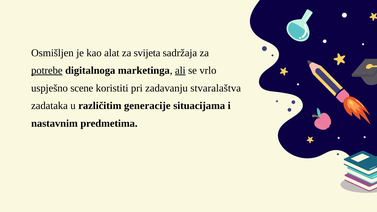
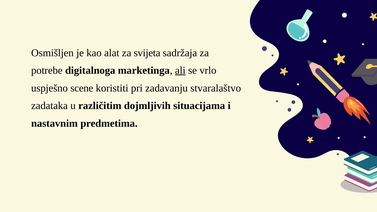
potrebe underline: present -> none (47, 70)
stvaralaštva: stvaralaštva -> stvaralaštvo (216, 88)
generacije: generacije -> dojmljivih (147, 106)
